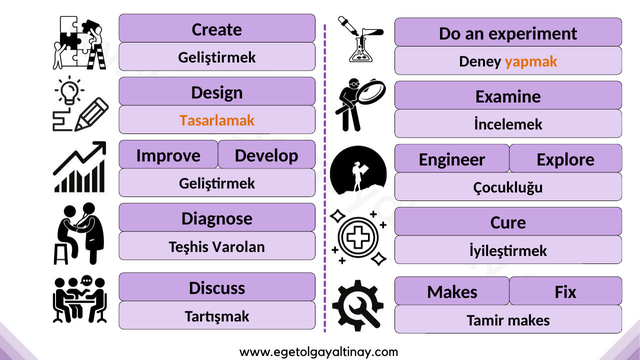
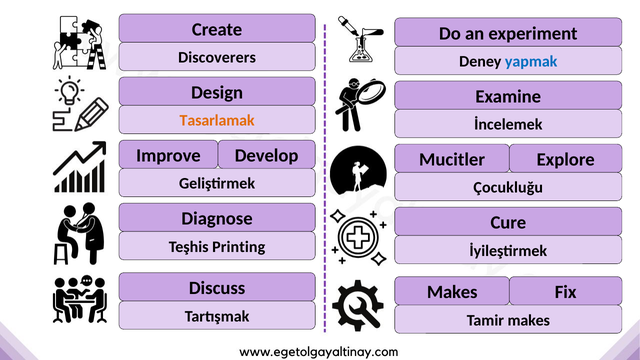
Geliştirmek: Geliştirmek -> Discoverers (217, 58)
yapmak colour: orange -> blue (531, 62)
Engineer: Engineer -> Mucitler (452, 160)
Varolan: Varolan -> Printing (239, 247)
